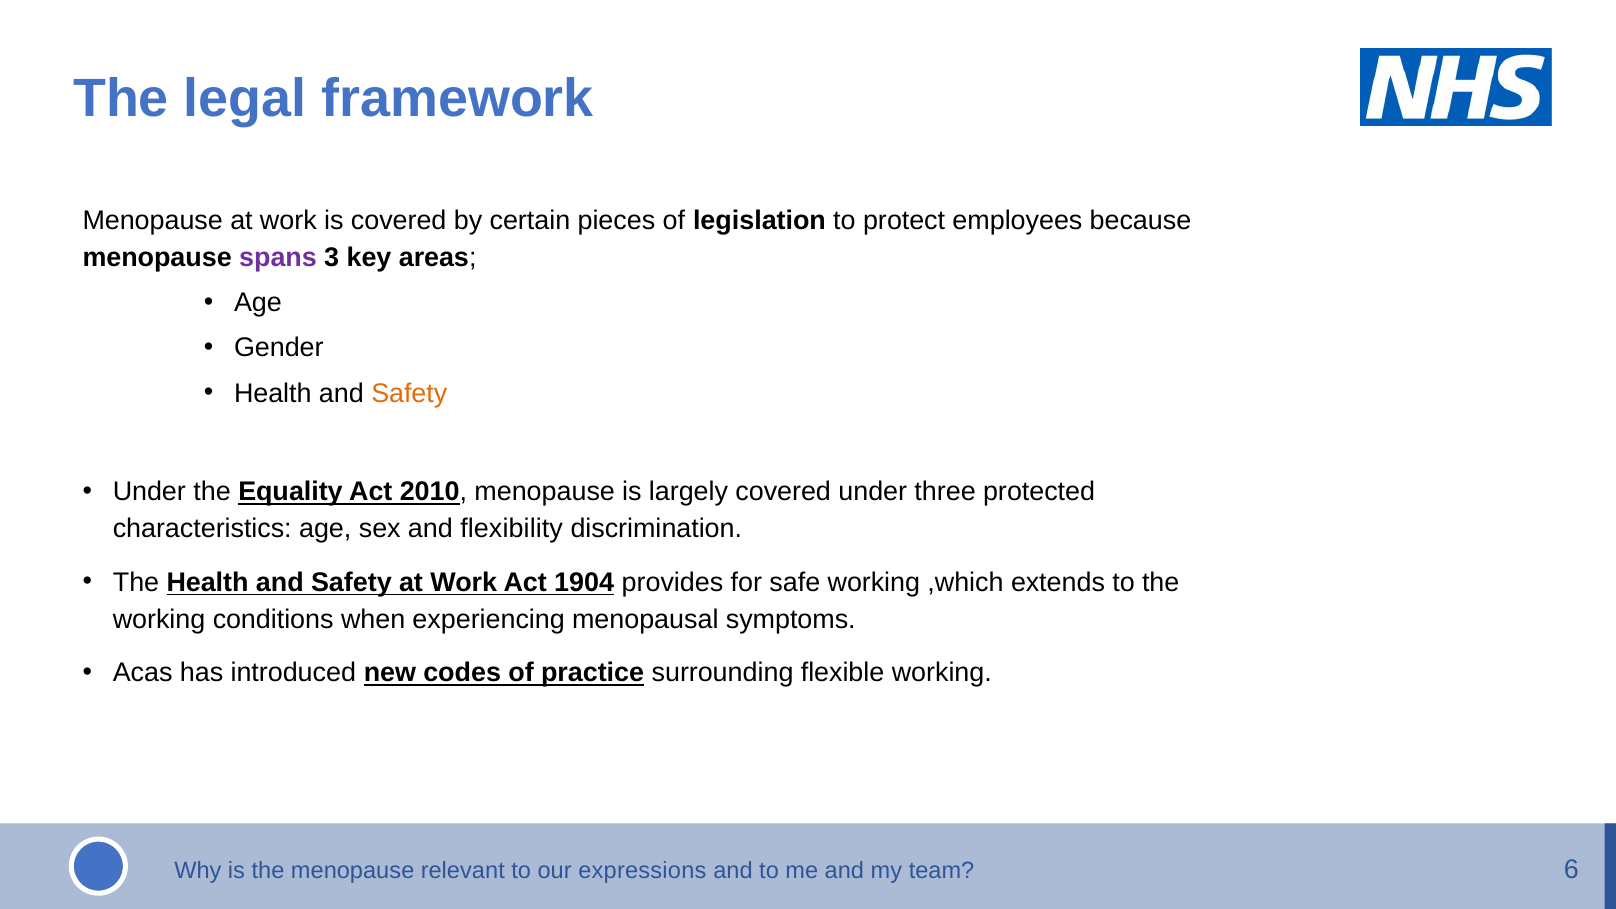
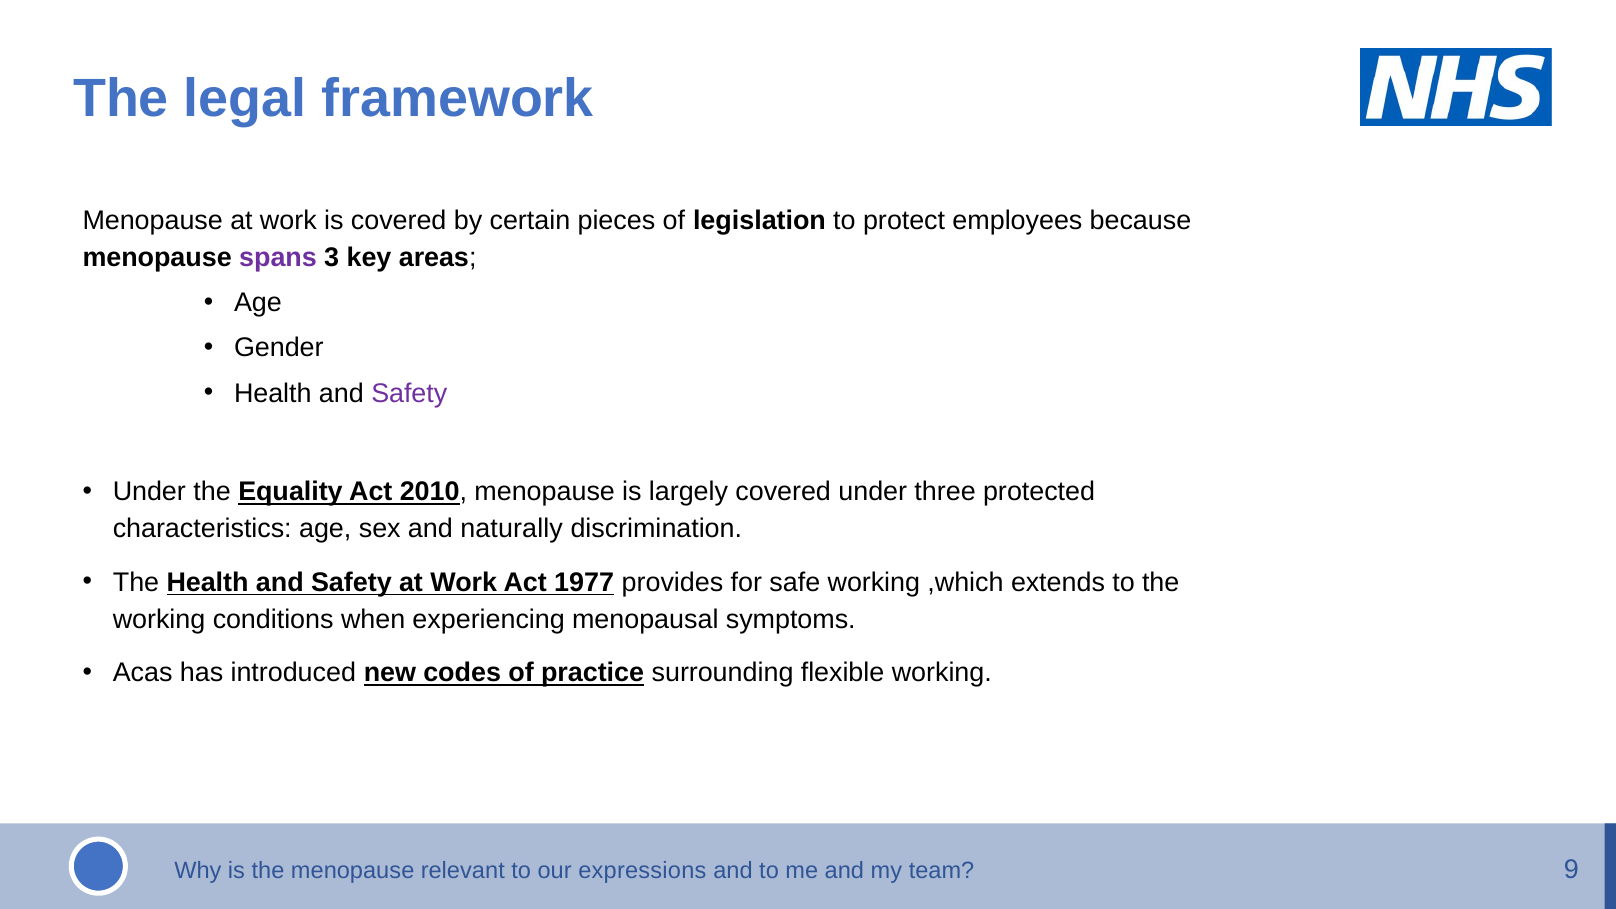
Safety colour: orange -> purple (409, 393)
flexibility: flexibility -> naturally (512, 529)
1904: 1904 -> 1977 (584, 583)
6: 6 -> 9 (1571, 870)
